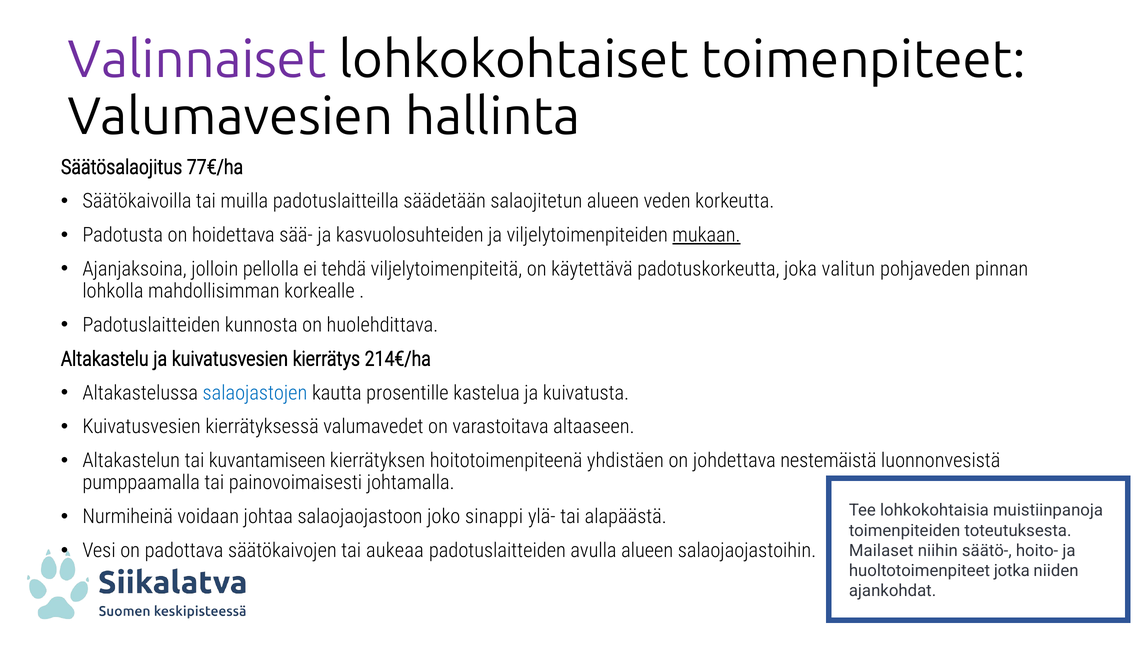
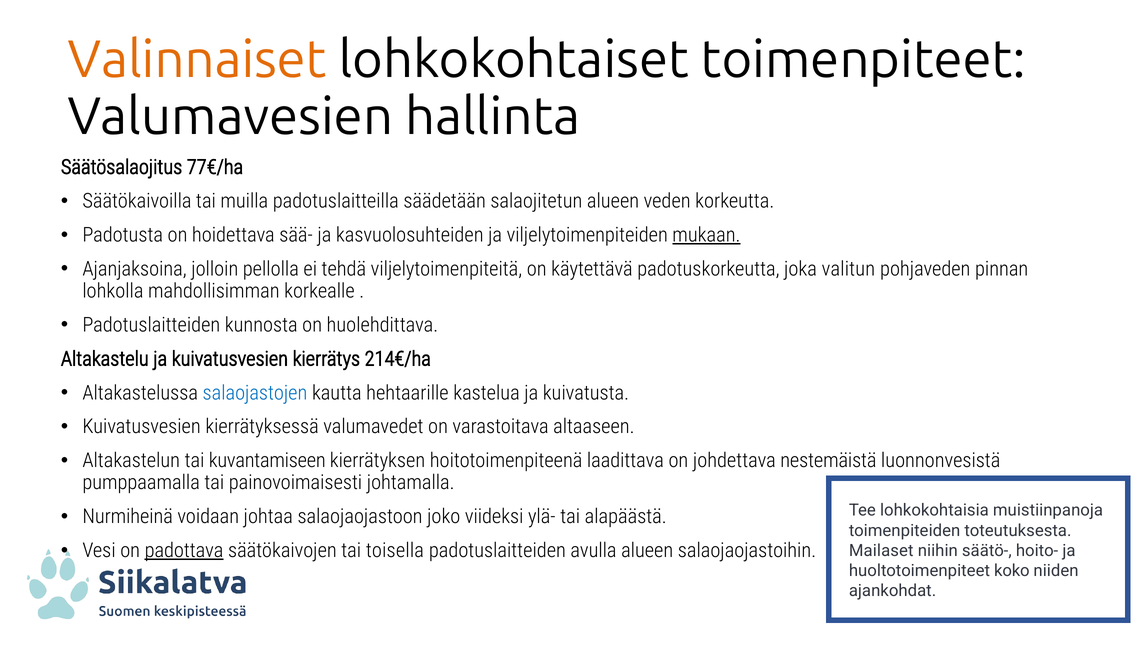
Valinnaiset colour: purple -> orange (197, 60)
prosentille: prosentille -> hehtaarille (407, 393)
yhdistäen: yhdistäen -> laadittava (625, 460)
sinappi: sinappi -> viideksi (494, 516)
padottava underline: none -> present (184, 550)
aukeaa: aukeaa -> toisella (395, 550)
jotka: jotka -> koko (1012, 570)
